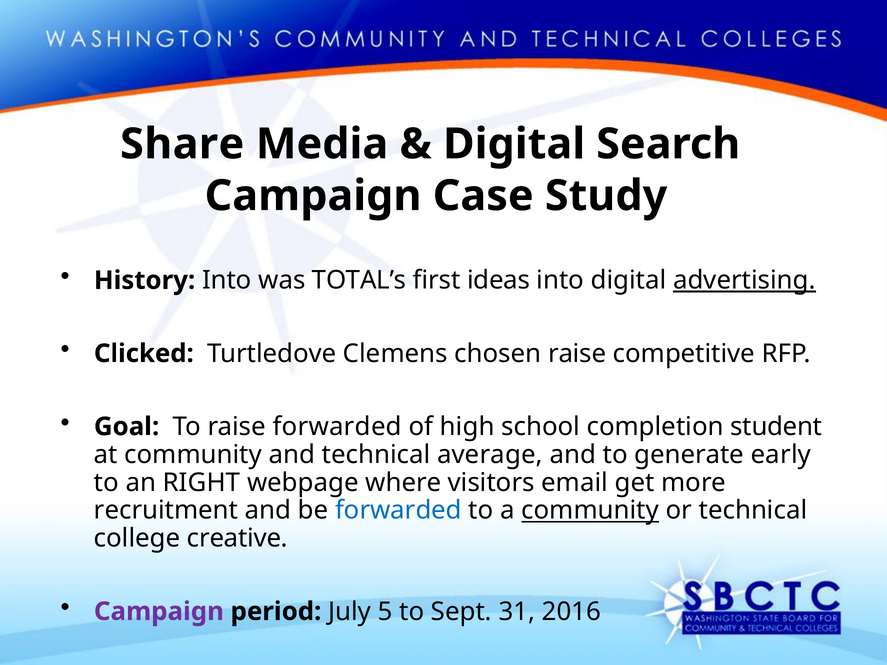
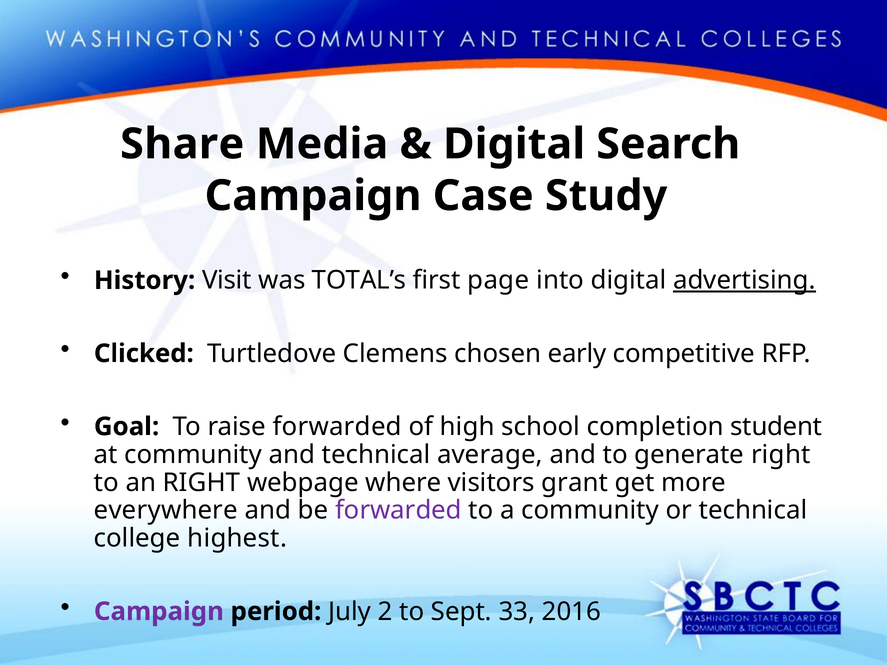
History Into: Into -> Visit (227, 280)
ideas: ideas -> page (498, 280)
chosen raise: raise -> early (577, 354)
generate early: early -> right (781, 455)
email: email -> grant (575, 483)
recruitment: recruitment -> everywhere (166, 511)
forwarded colour: blue -> purple (398, 511)
community underline: present -> none (590, 511)
creative: creative -> highest (237, 539)
5: 5 -> 2 (385, 612)
31: 31 -> 33 (517, 612)
